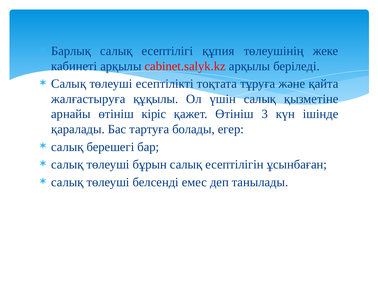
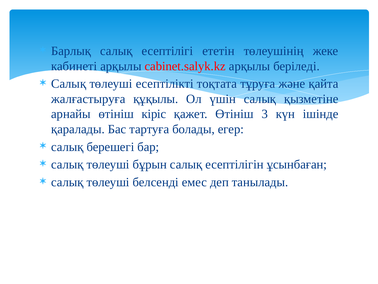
құпия: құпия -> ететін (218, 51)
